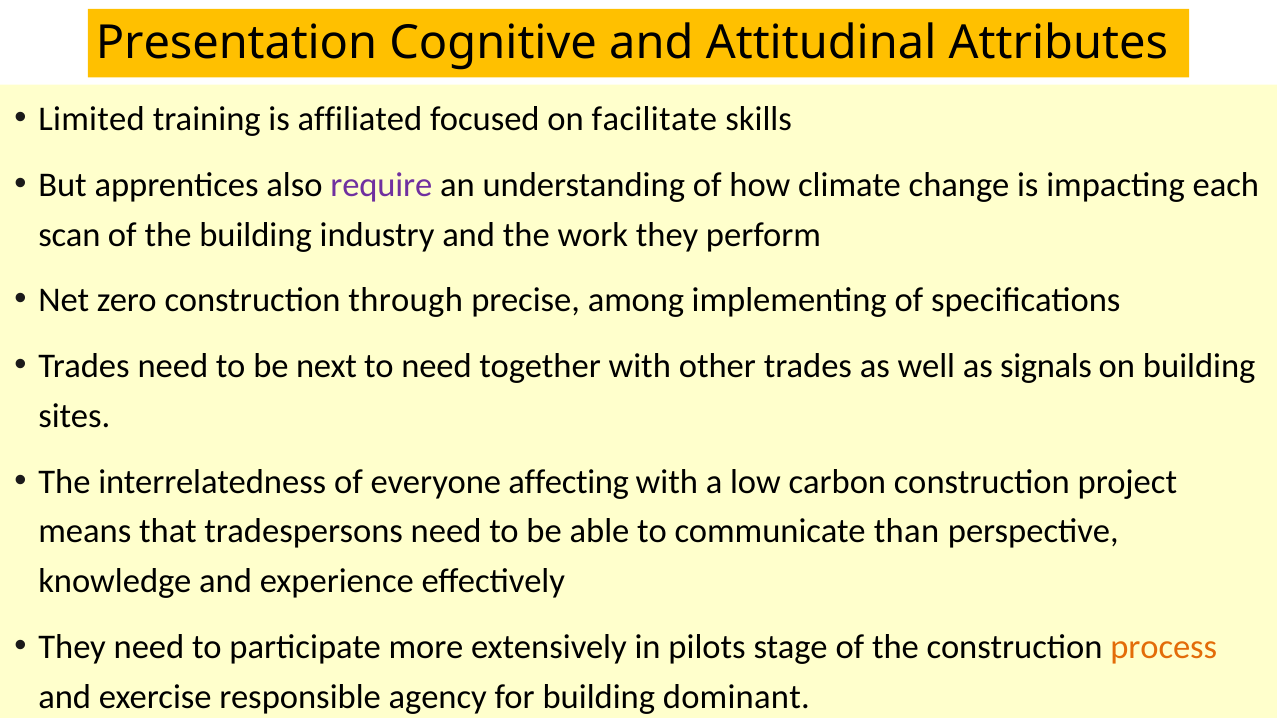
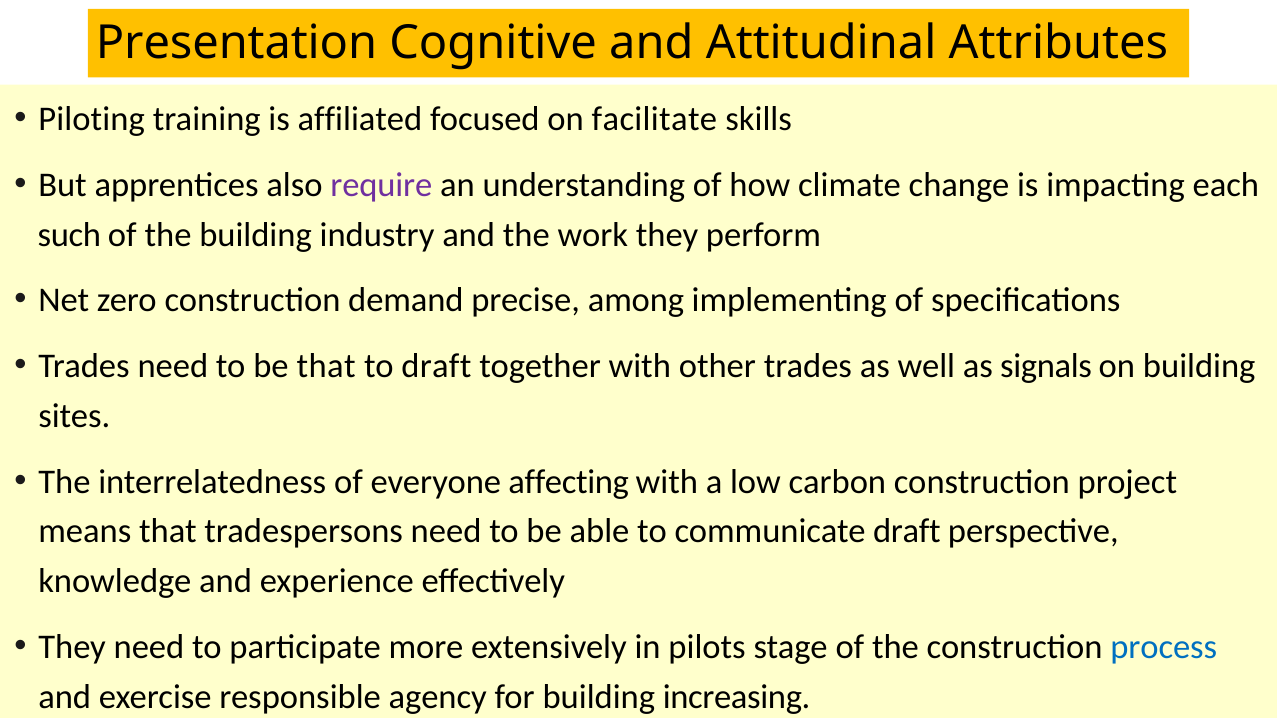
Limited: Limited -> Piloting (92, 119)
scan: scan -> such (69, 235)
through: through -> demand (406, 301)
be next: next -> that (326, 366)
to need: need -> draft (436, 366)
communicate than: than -> draft (907, 532)
process colour: orange -> blue (1164, 647)
dominant: dominant -> increasing (737, 697)
